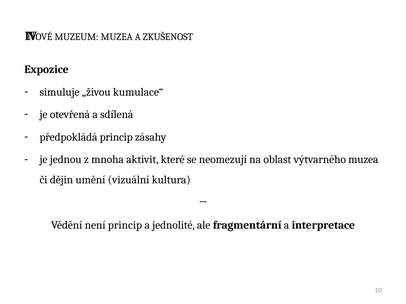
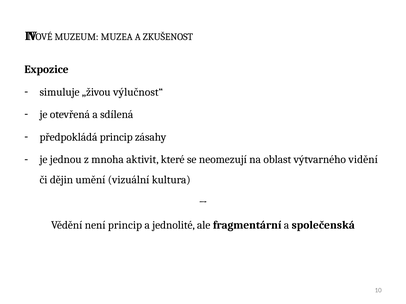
kumulace“: kumulace“ -> výlučnost“ (138, 92)
výtvarného muzea: muzea -> vidění (363, 160)
interpretace: interpretace -> společenská (323, 225)
